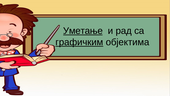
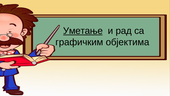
графичким underline: present -> none (79, 42)
